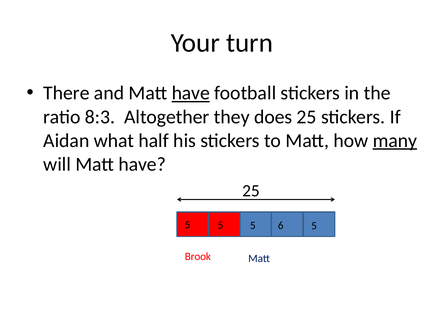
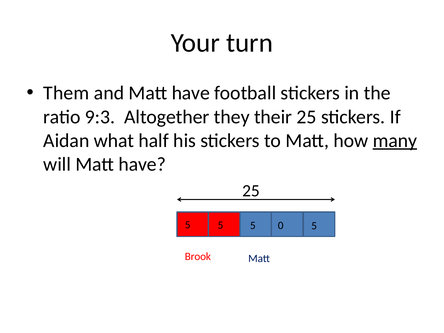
There: There -> Them (66, 93)
have underline: present -> none (191, 93)
8:3: 8:3 -> 9:3 (100, 117)
does: does -> their (273, 117)
6: 6 -> 0 (281, 225)
